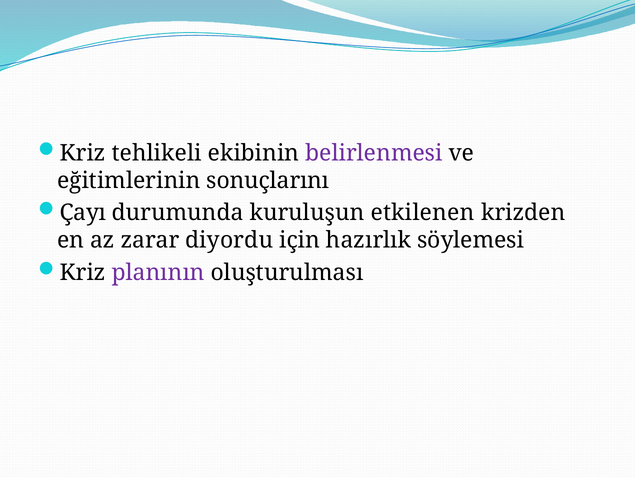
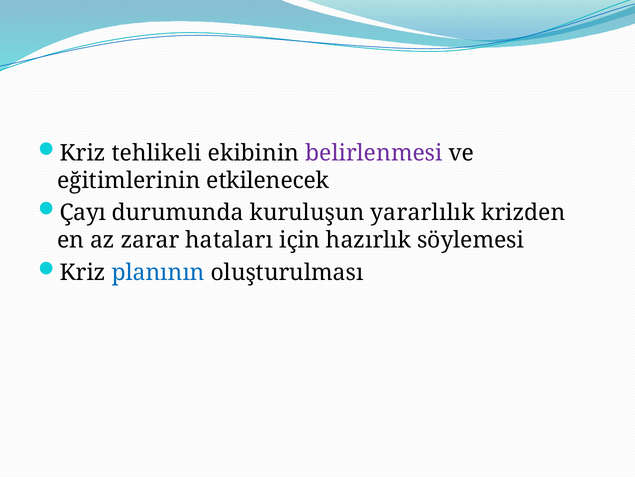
sonuçlarını: sonuçlarını -> etkilenecek (268, 180)
etkilenen: etkilenen -> yararlılık (423, 212)
diyordu: diyordu -> hataları (229, 240)
planının colour: purple -> blue (158, 272)
